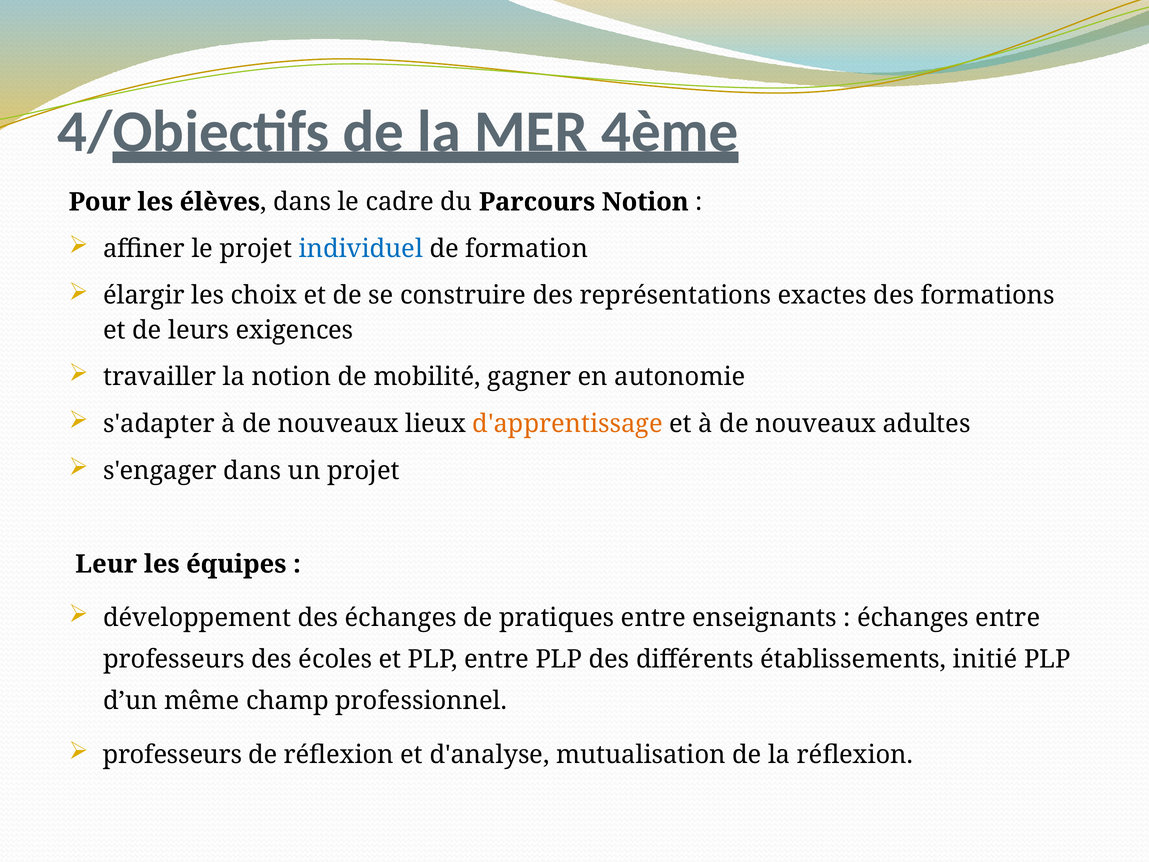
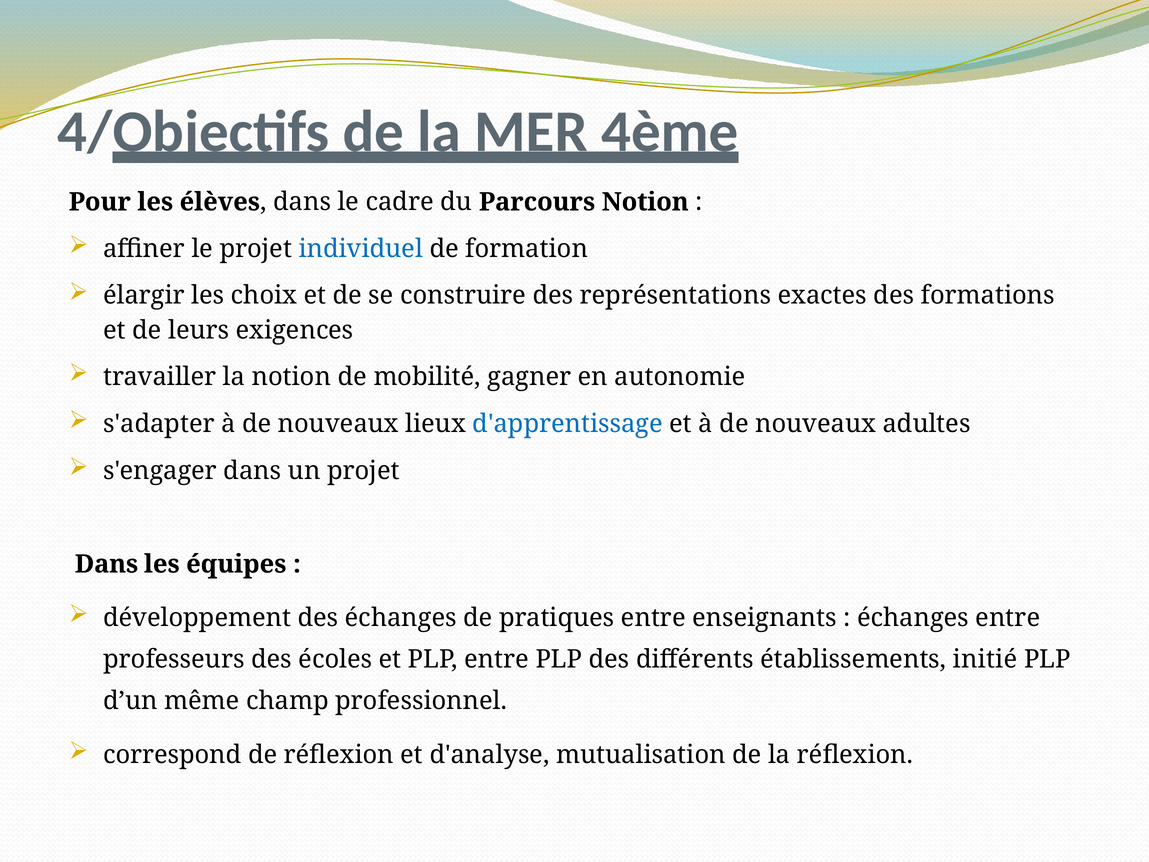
d'apprentissage colour: orange -> blue (568, 424)
Leur: Leur -> Dans (106, 564)
professeurs: professeurs -> correspond (172, 755)
